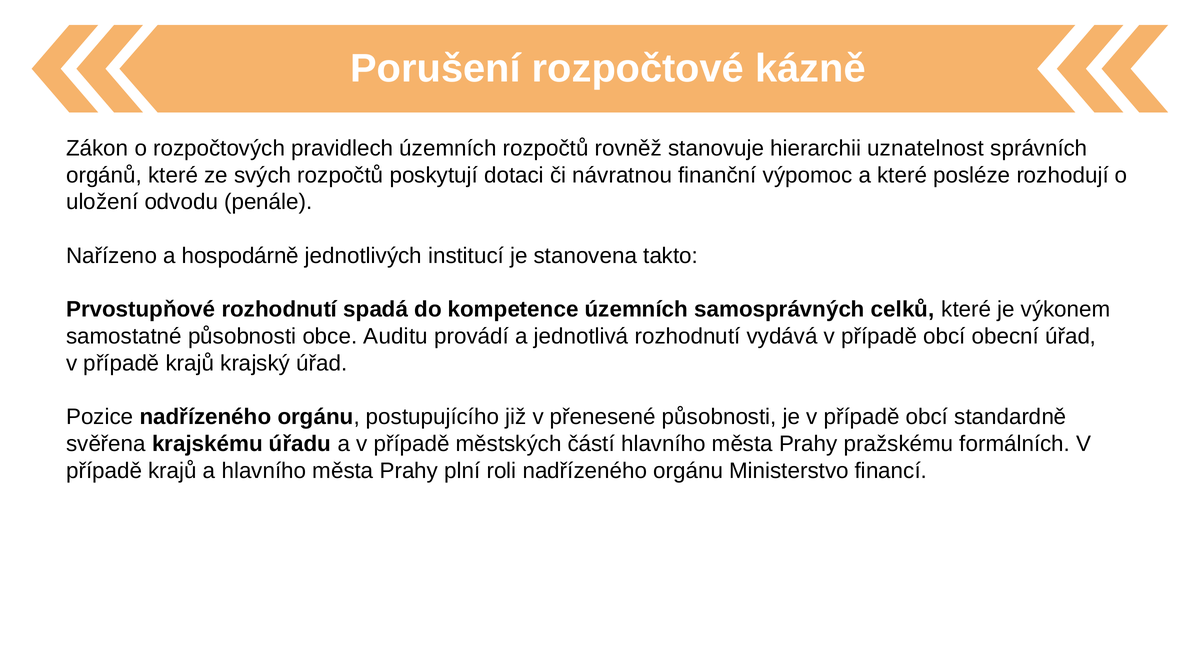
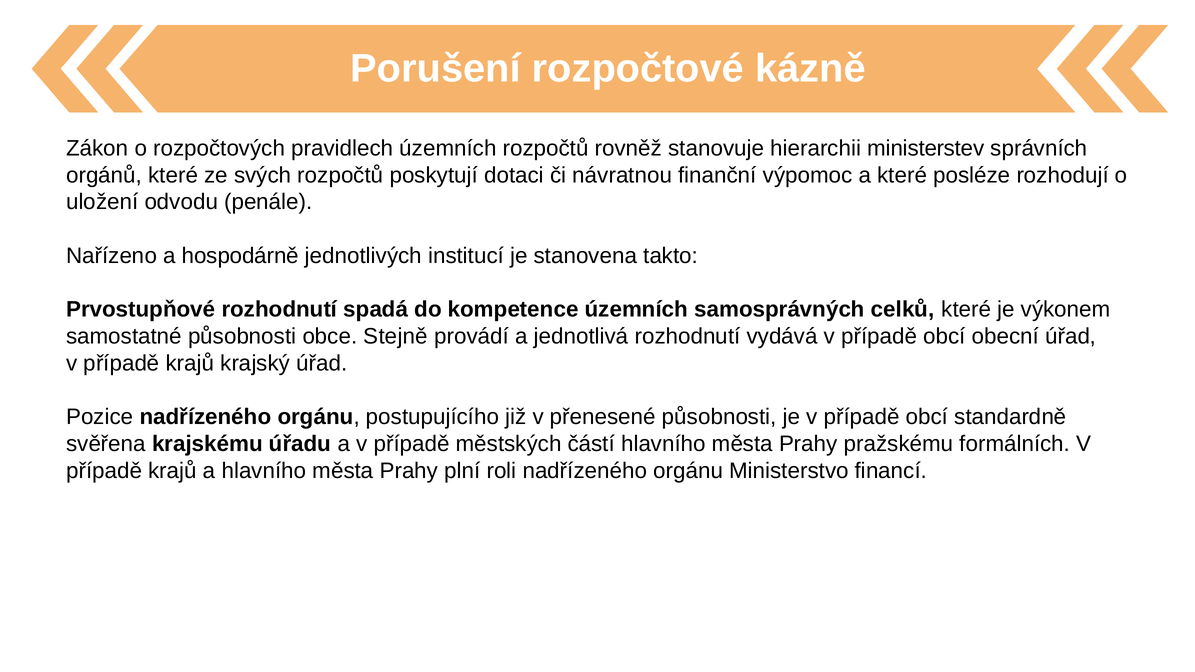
uznatelnost: uznatelnost -> ministerstev (926, 148)
Auditu: Auditu -> Stejně (396, 337)
